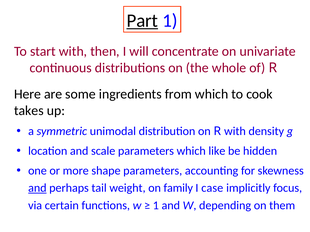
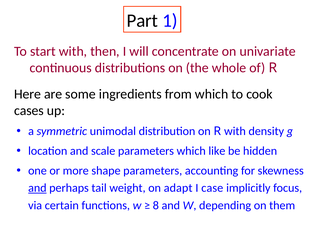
Part underline: present -> none (142, 21)
takes: takes -> cases (29, 111)
family: family -> adapt (178, 188)
1: 1 -> 8 (156, 206)
